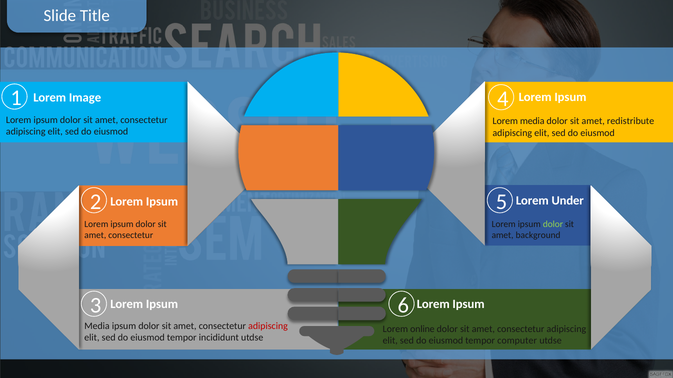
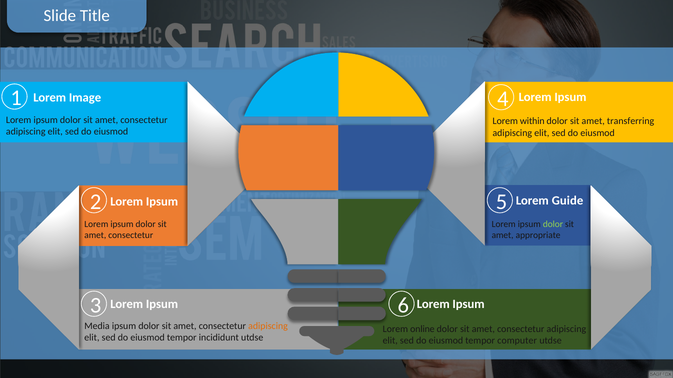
Lorem media: media -> within (532, 121)
redistribute: redistribute -> transferring (631, 121)
Under: Under -> Guide (568, 201)
background: background -> appropriate (538, 236)
adipiscing colour: red -> orange (268, 326)
